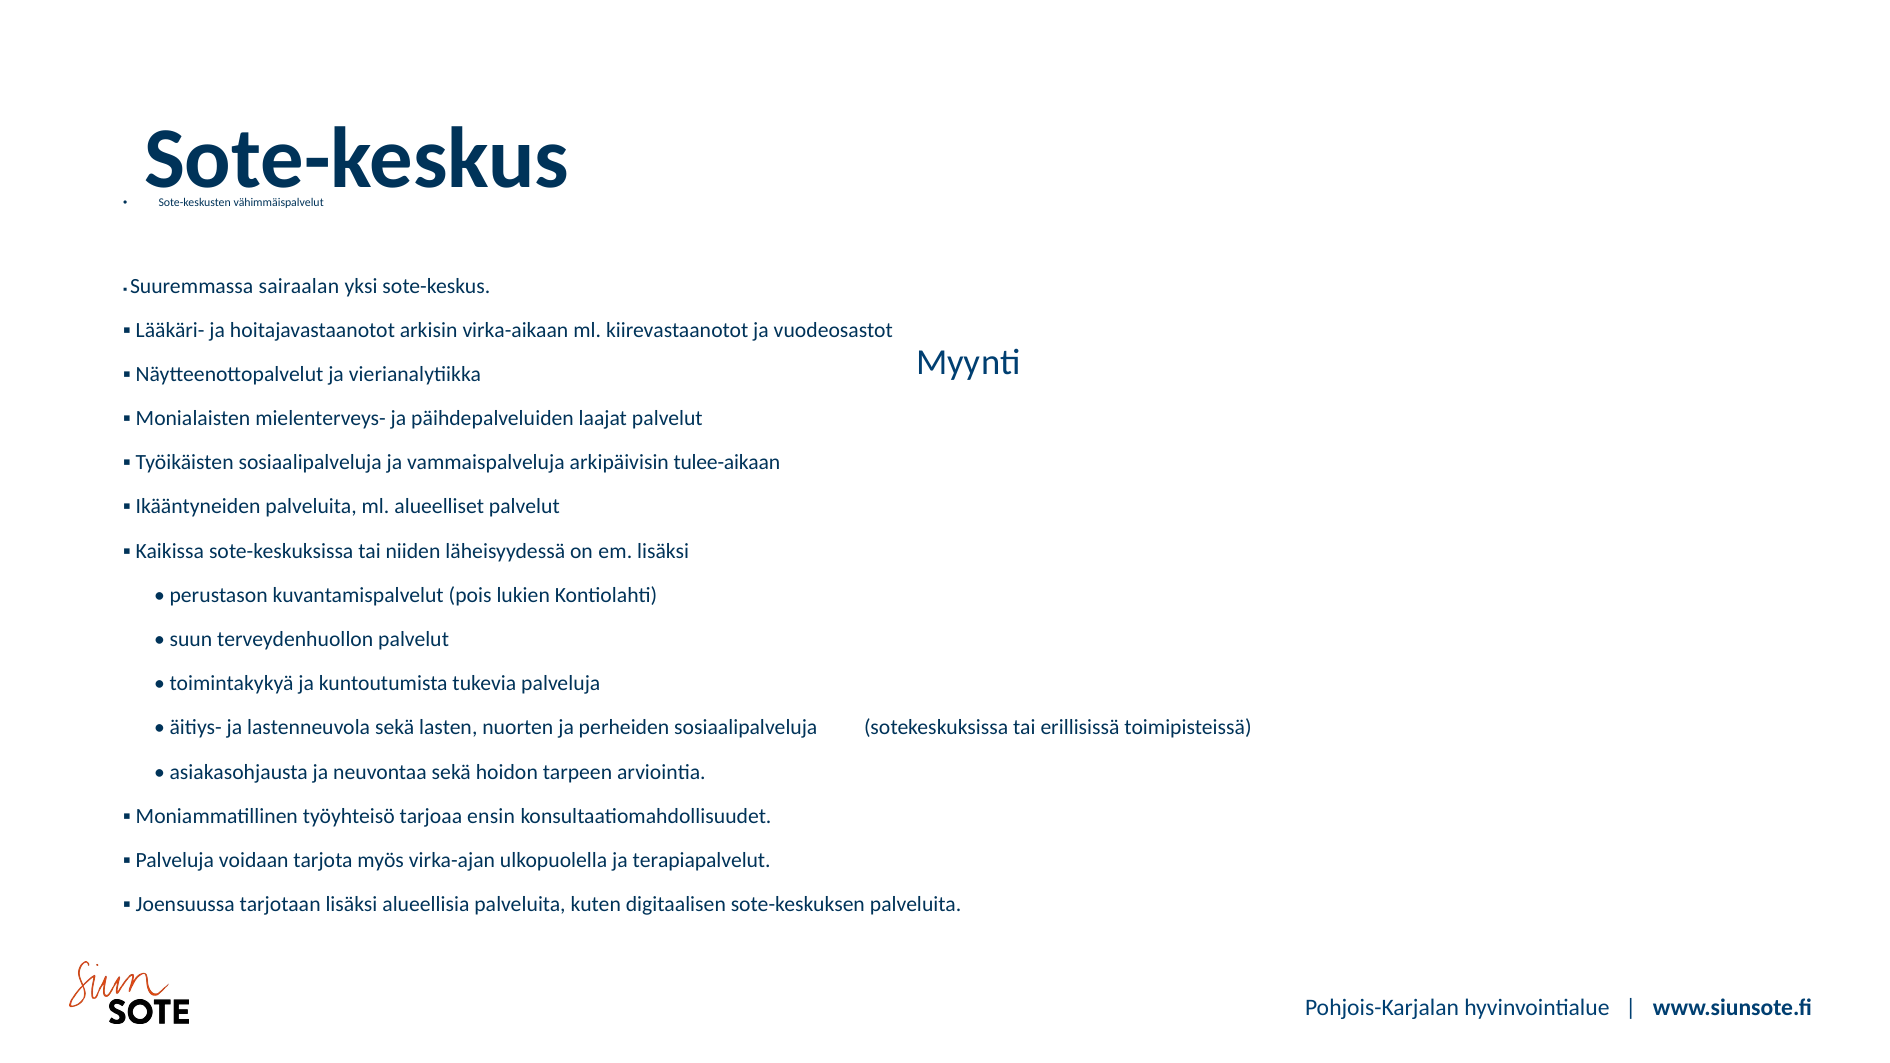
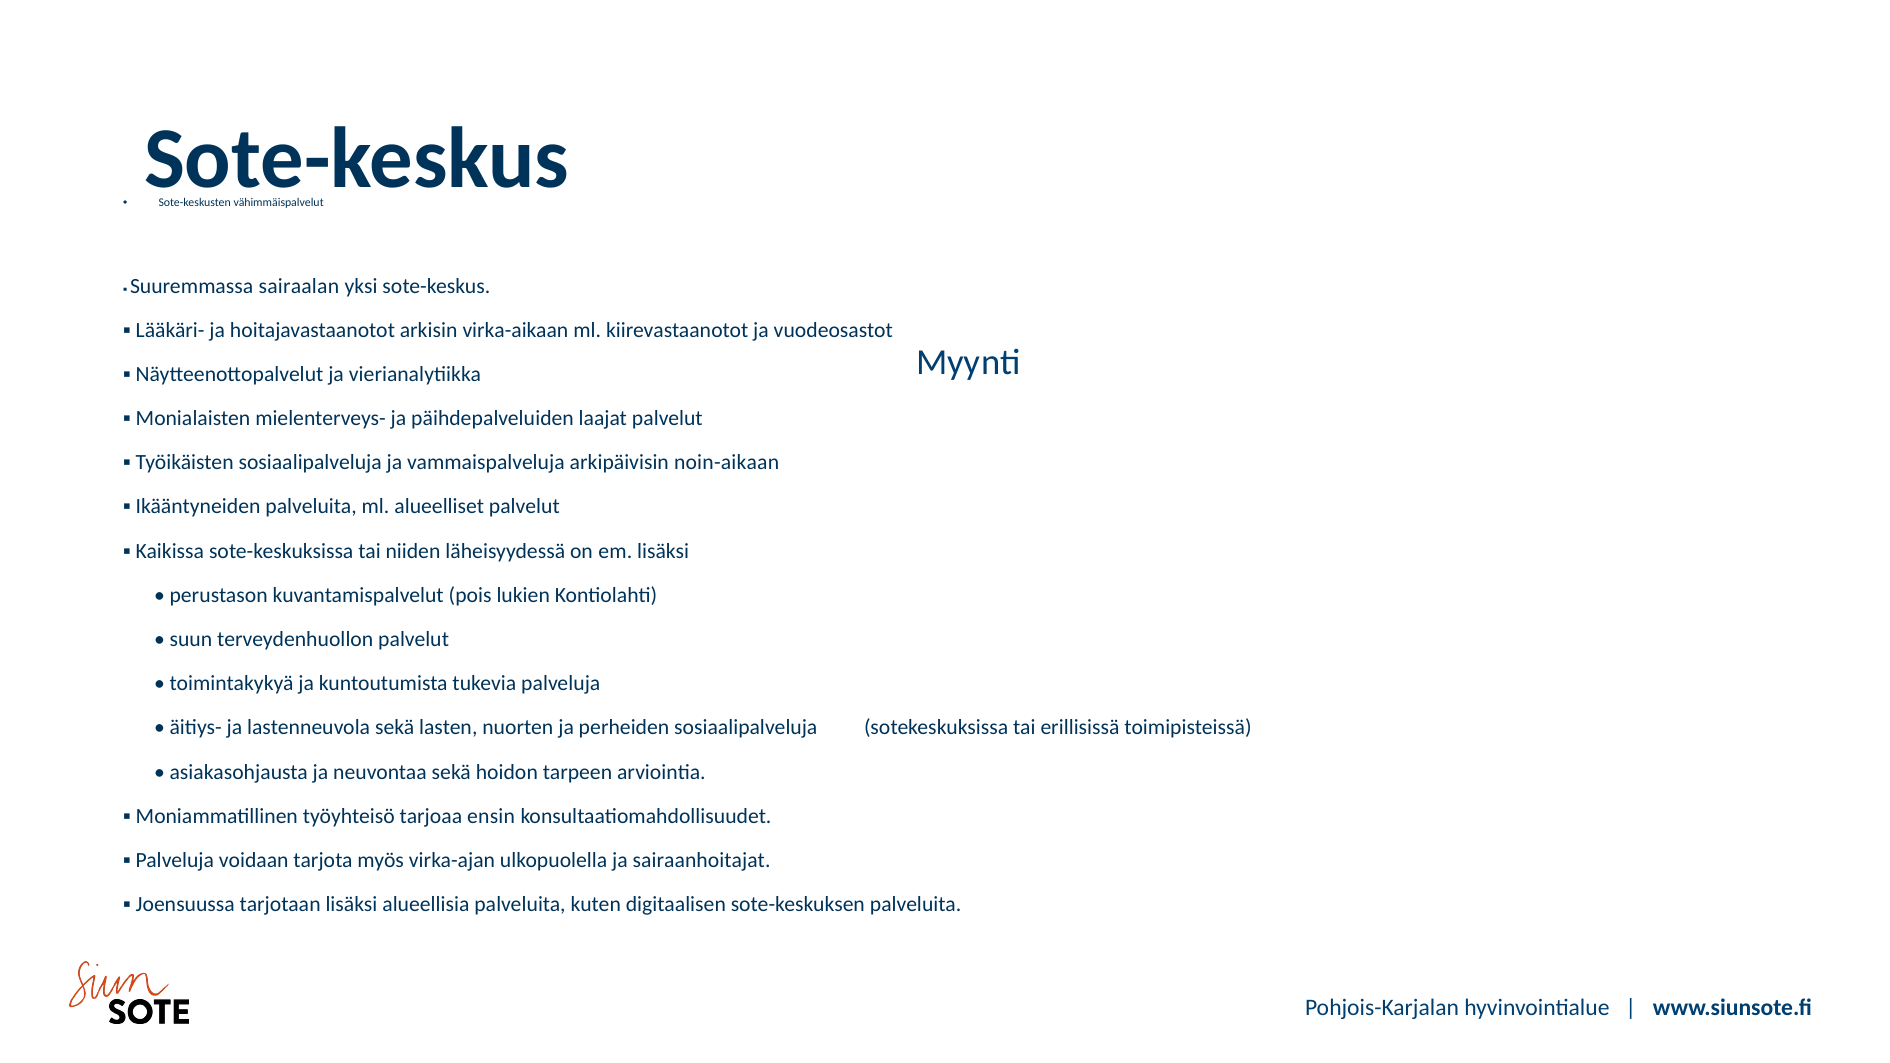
tulee-aikaan: tulee-aikaan -> noin-aikaan (727, 463)
terapiapalvelut: terapiapalvelut -> sairaanhoitajat (702, 860)
